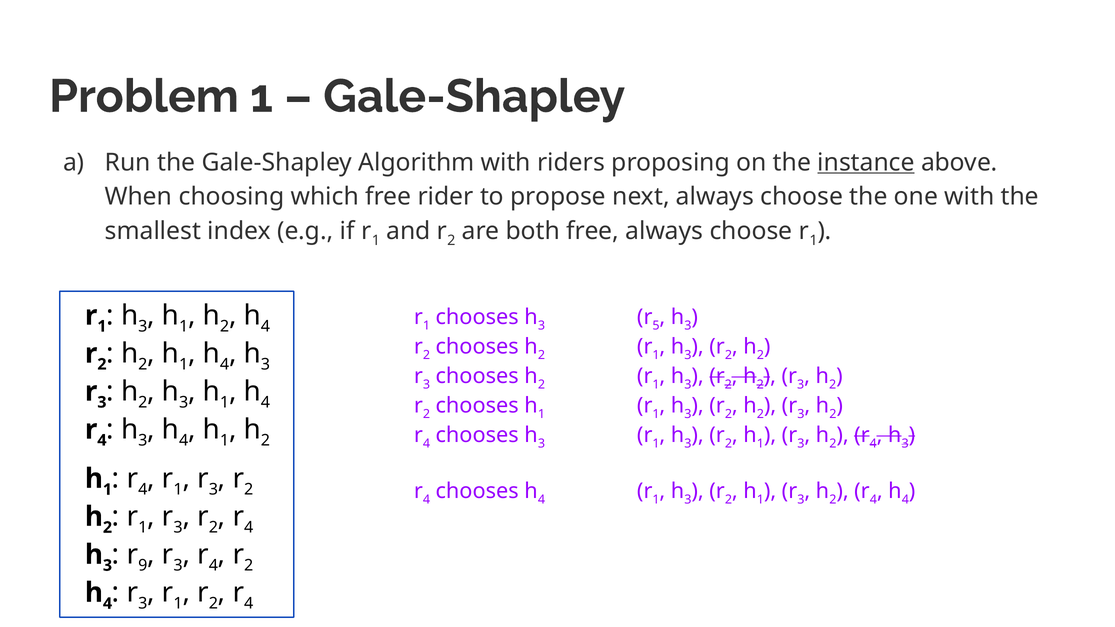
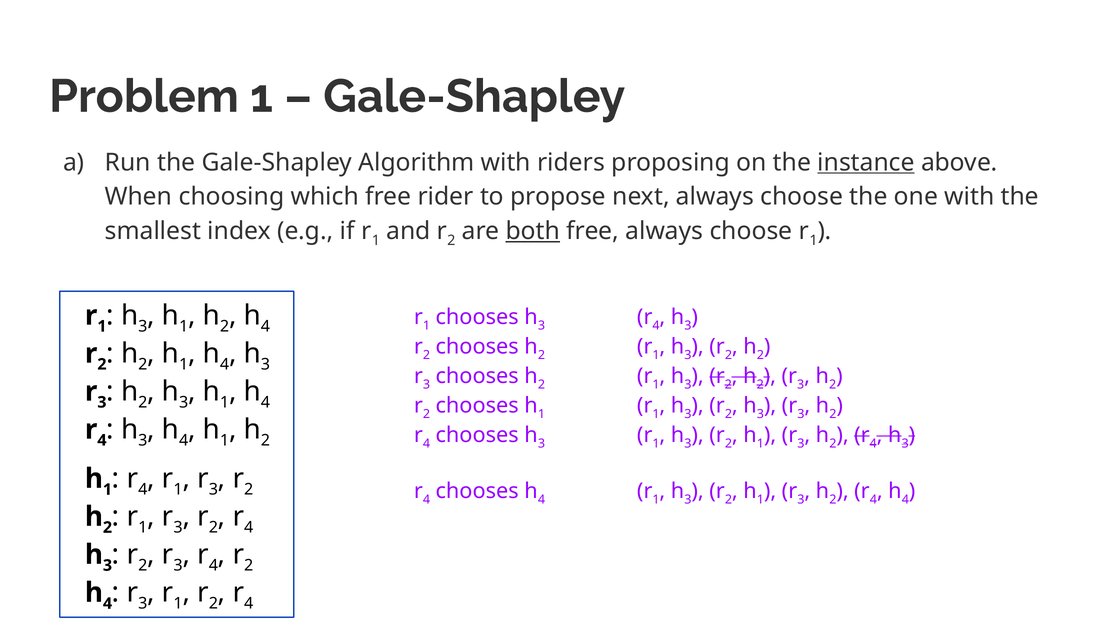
both underline: none -> present (533, 231)
5: 5 -> 4 (656, 326)
2: 2 -> 3 (760, 414)
9: 9 -> 2 (143, 566)
